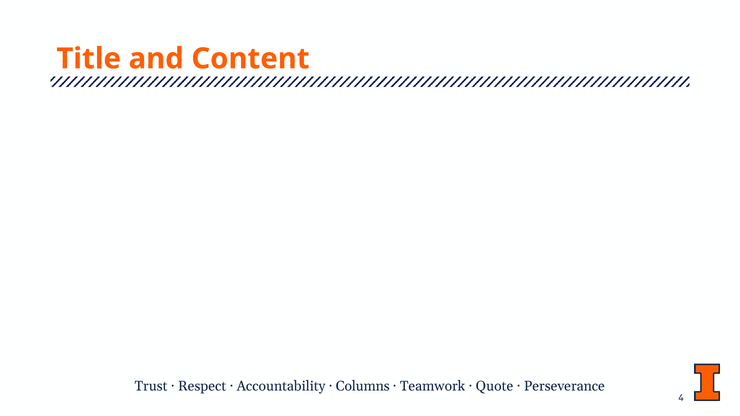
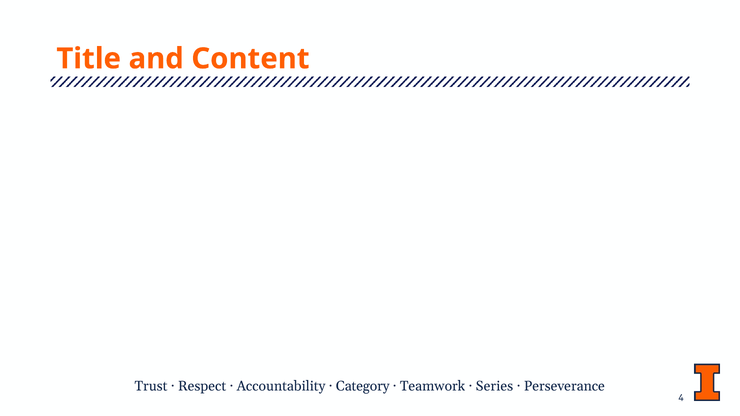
Columns: Columns -> Category (363, 387)
Quote: Quote -> Series (494, 387)
